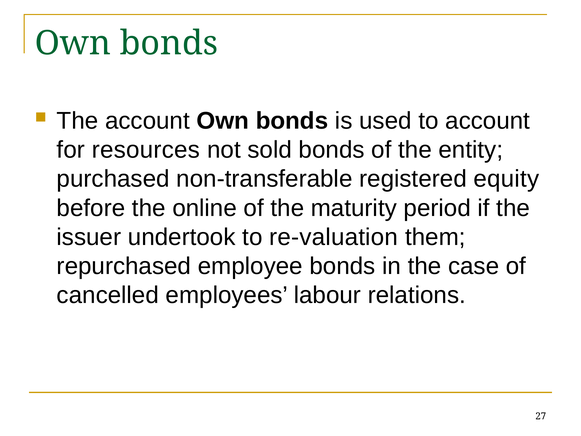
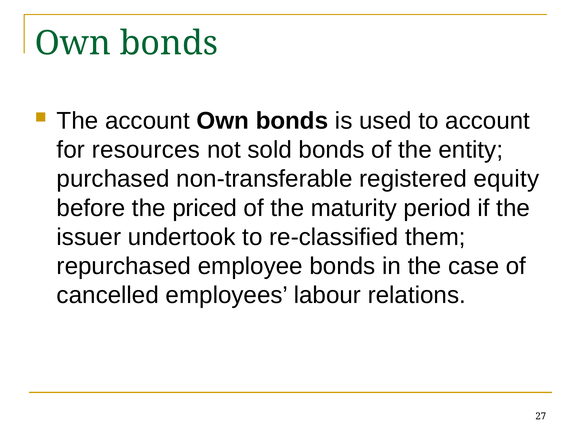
online: online -> priced (205, 208)
re-valuation: re-valuation -> re-classified (334, 237)
